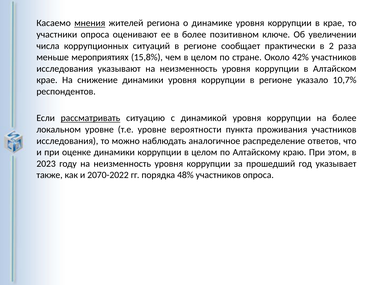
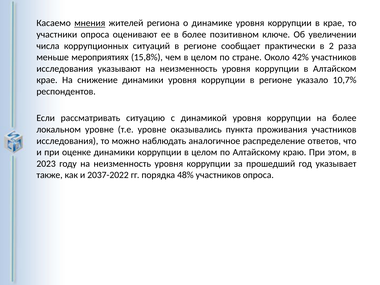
рассматривать underline: present -> none (90, 118)
вероятности: вероятности -> оказывались (196, 130)
2070-2022: 2070-2022 -> 2037-2022 (108, 175)
